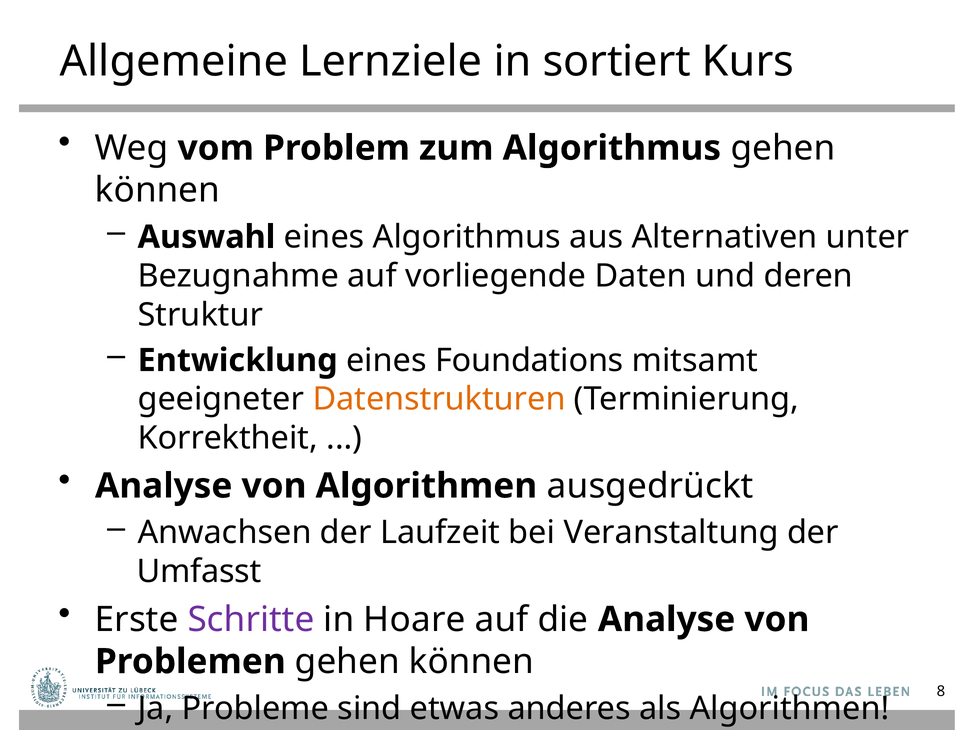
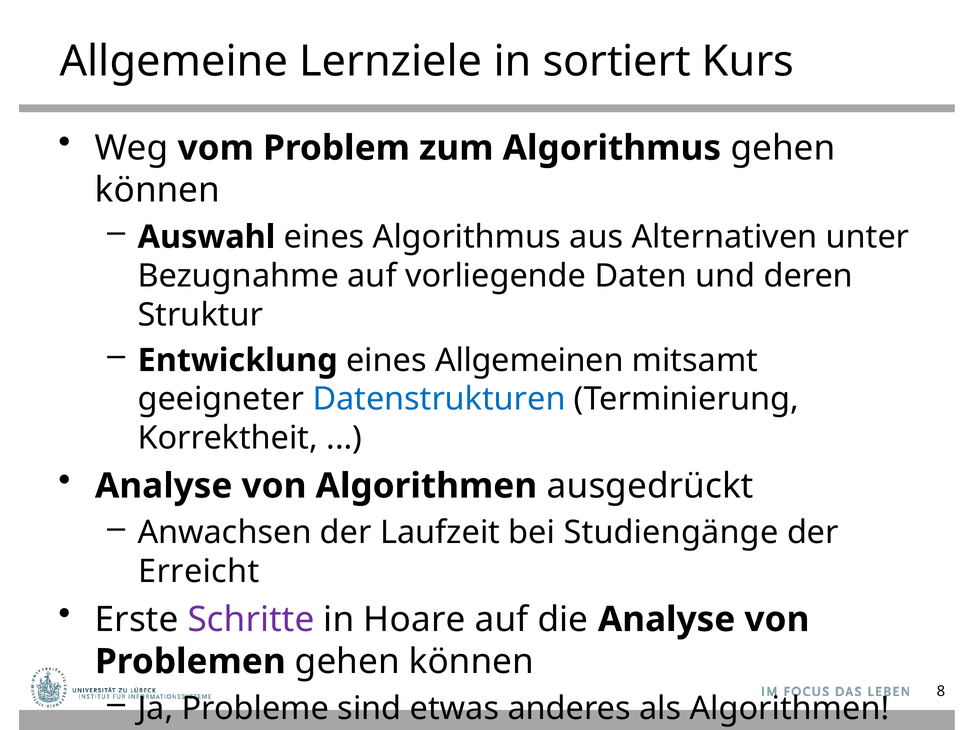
Foundations: Foundations -> Allgemeinen (529, 361)
Datenstrukturen colour: orange -> blue (439, 400)
Veranstaltung: Veranstaltung -> Studiengänge (671, 533)
Umfasst: Umfasst -> Erreicht (199, 572)
